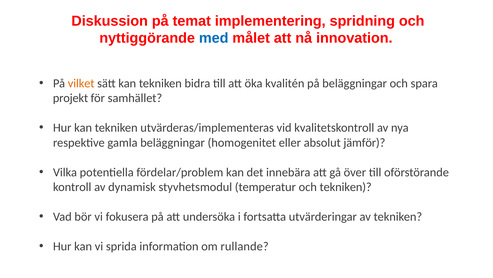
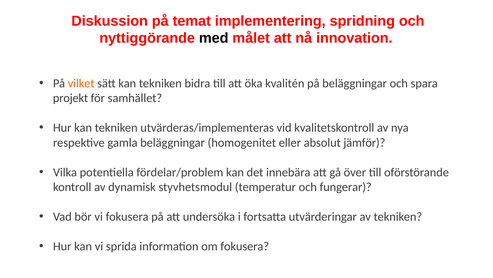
med colour: blue -> black (214, 38)
och tekniken: tekniken -> fungerar (346, 187)
om rullande: rullande -> fokusera (245, 246)
